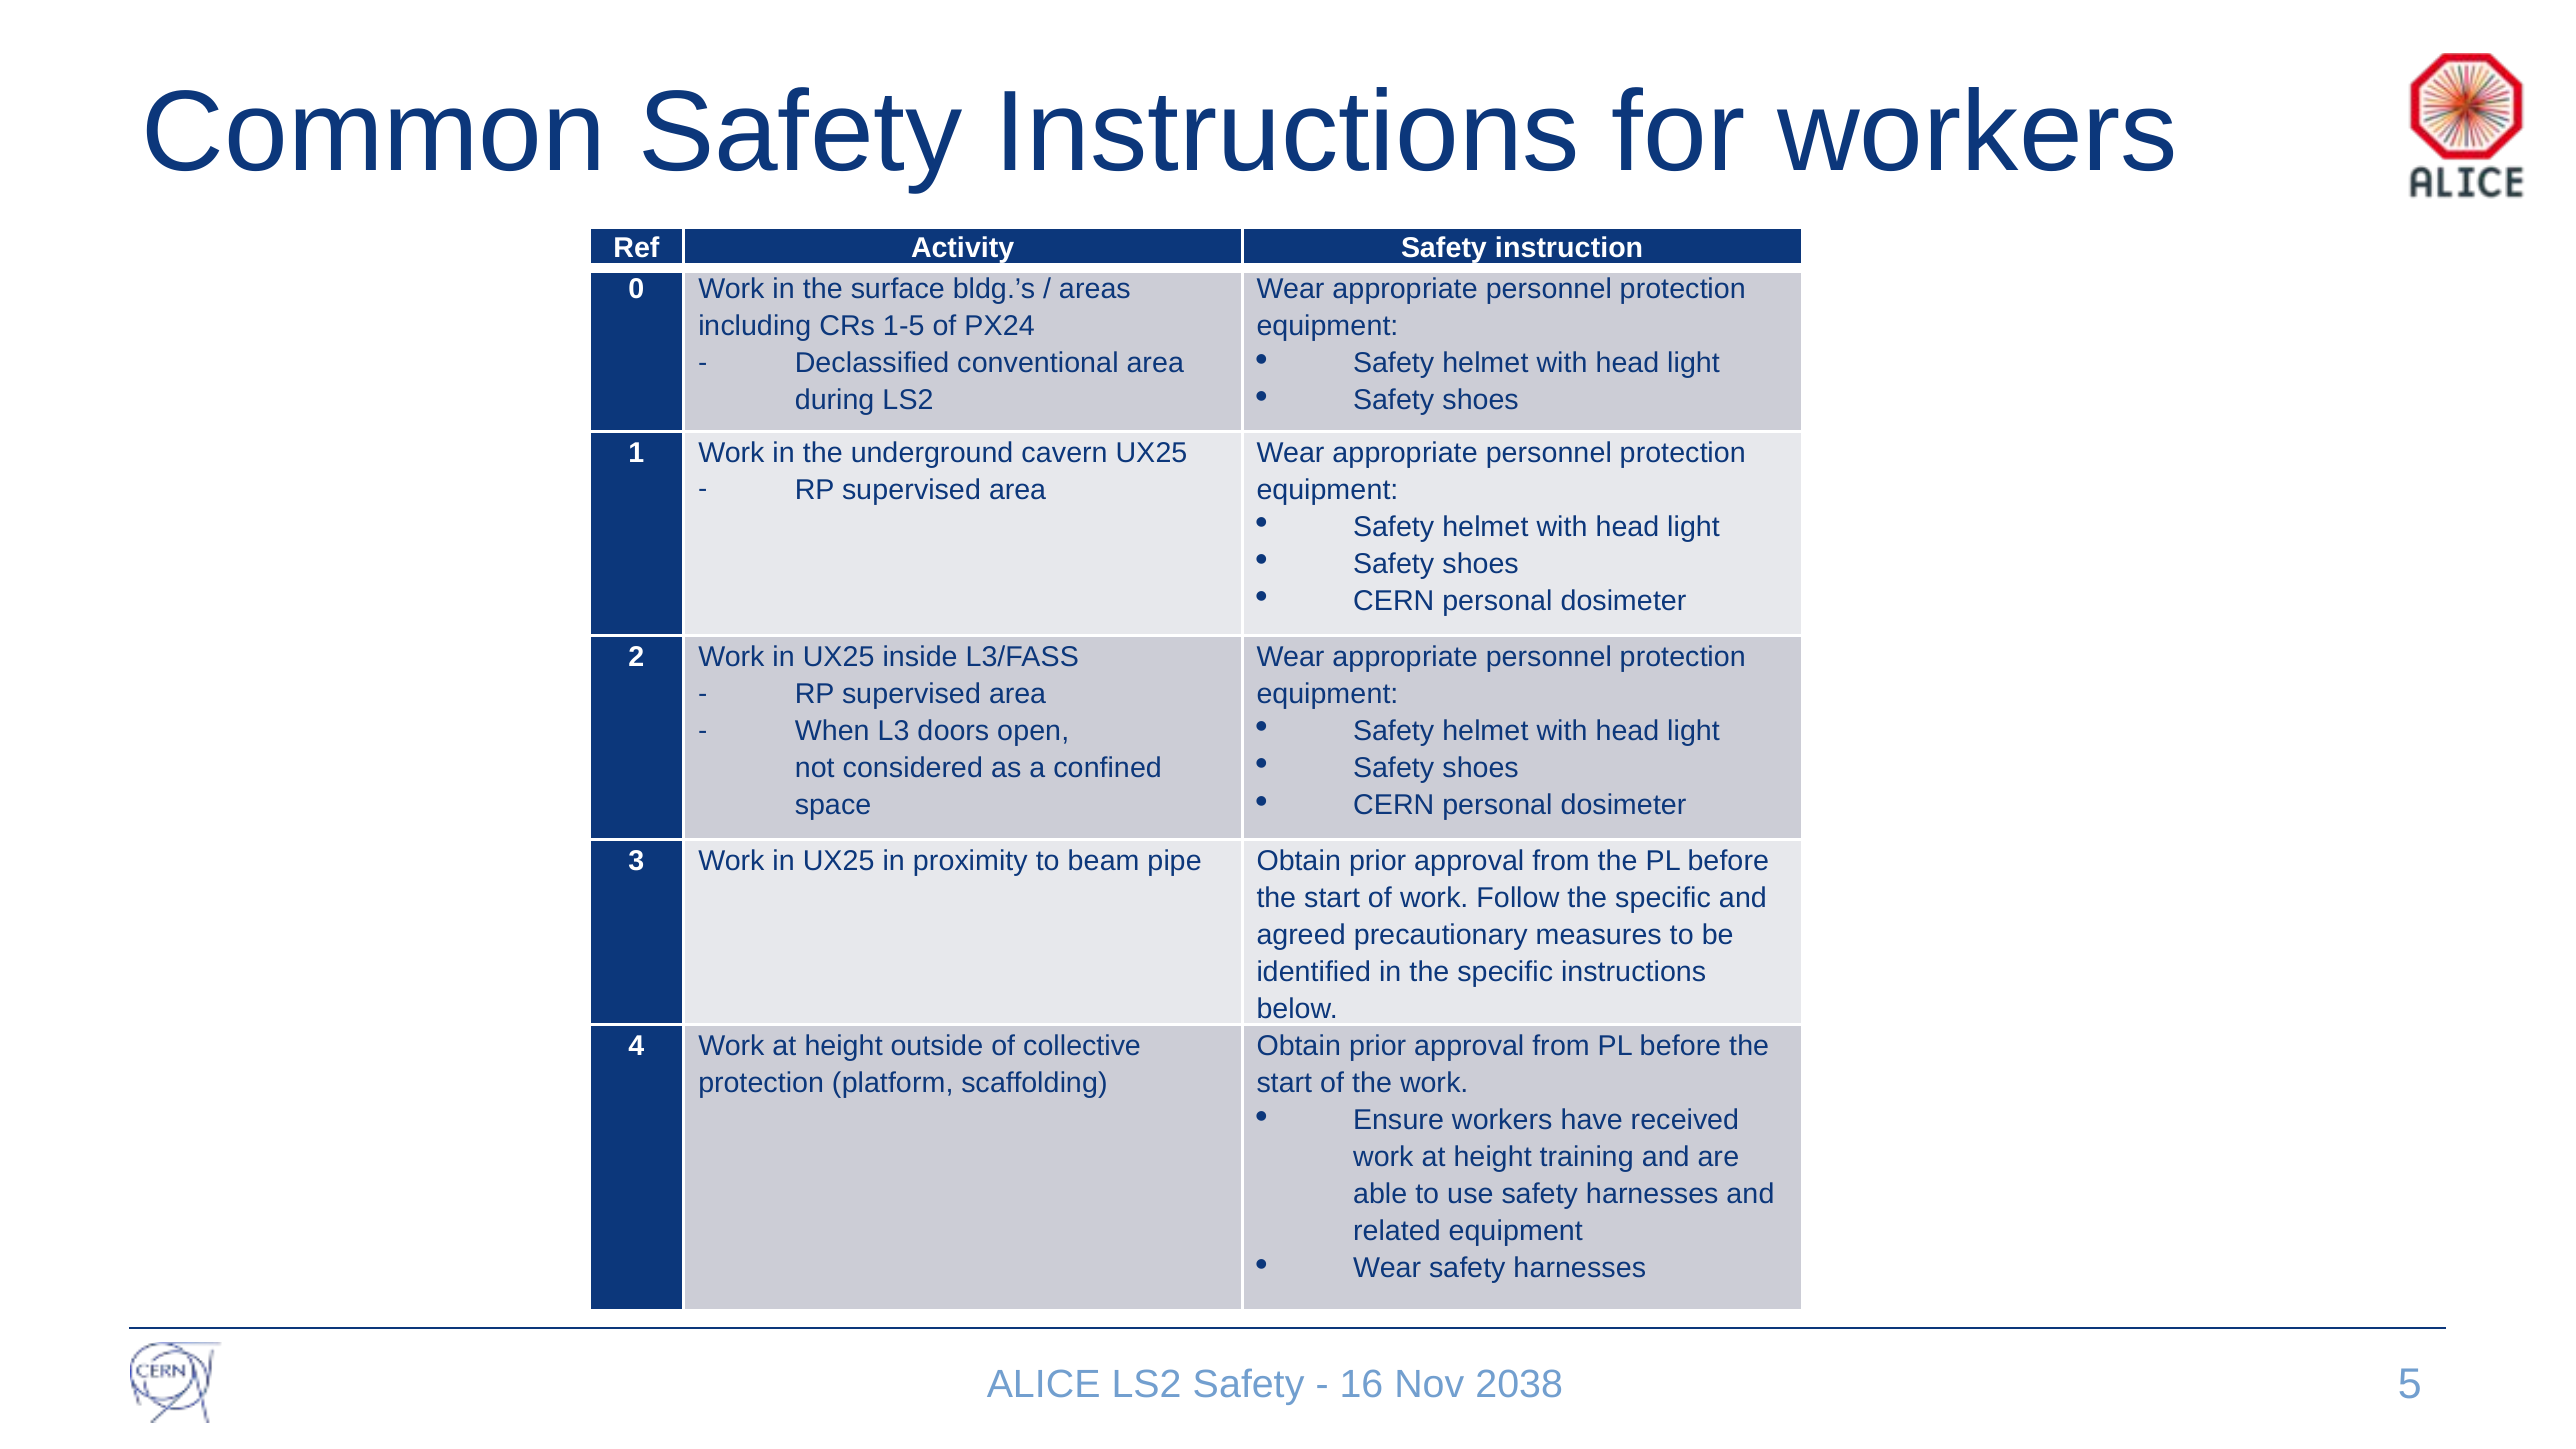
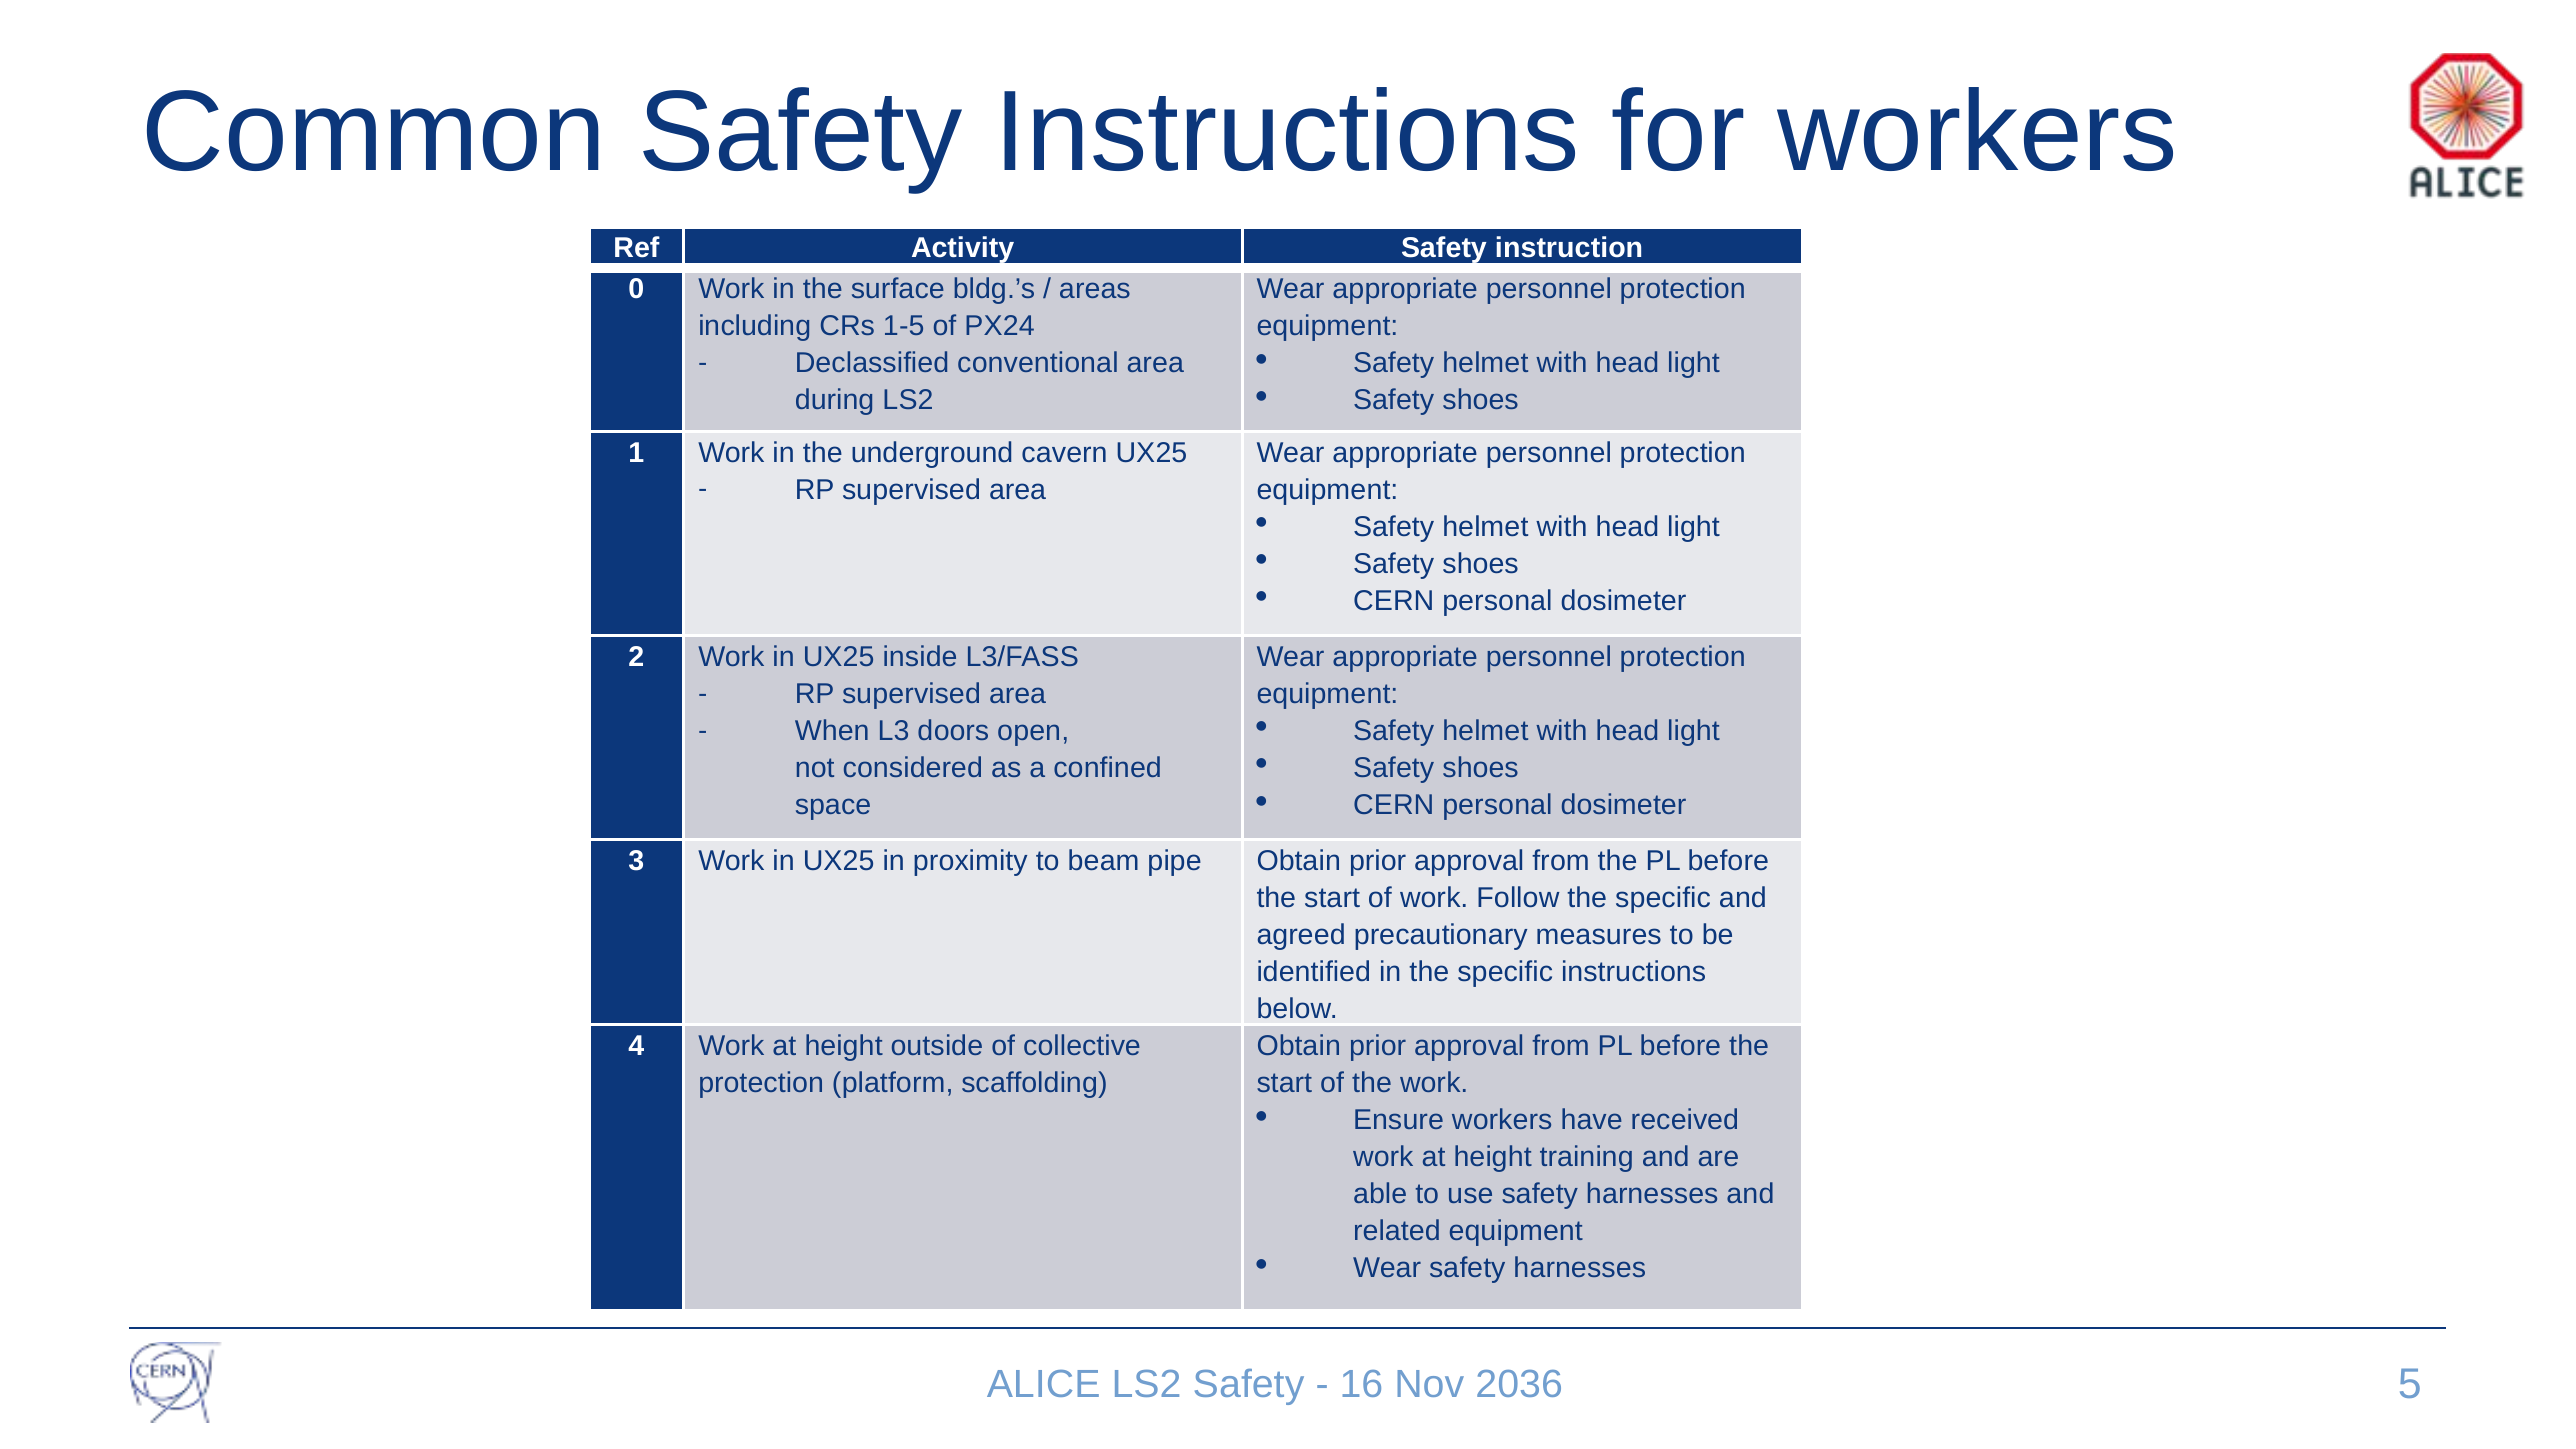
2038: 2038 -> 2036 (1519, 1384)
